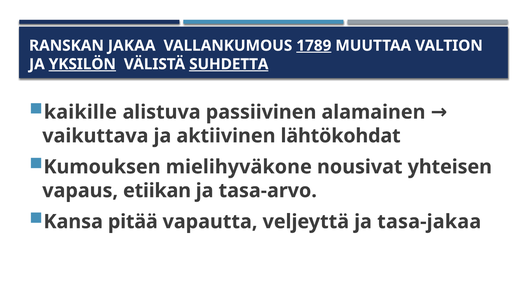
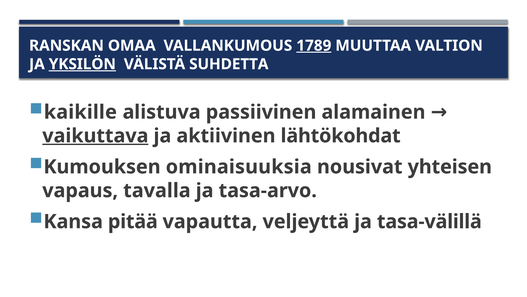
JAKAA: JAKAA -> OMAA (132, 46)
SUHDETTA underline: present -> none (229, 64)
vaikuttava underline: none -> present (95, 136)
mielihyväkone: mielihyväkone -> ominaisuuksia (239, 167)
etiikan: etiikan -> tavalla (157, 190)
tasa-jakaa: tasa-jakaa -> tasa-välillä (429, 221)
